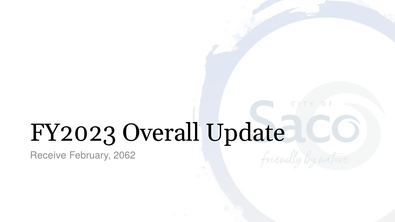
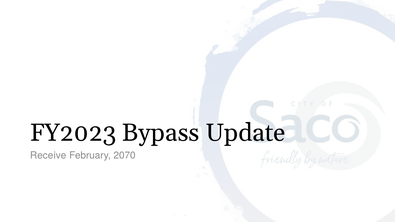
Overall: Overall -> Bypass (161, 133)
2062: 2062 -> 2070 (125, 155)
